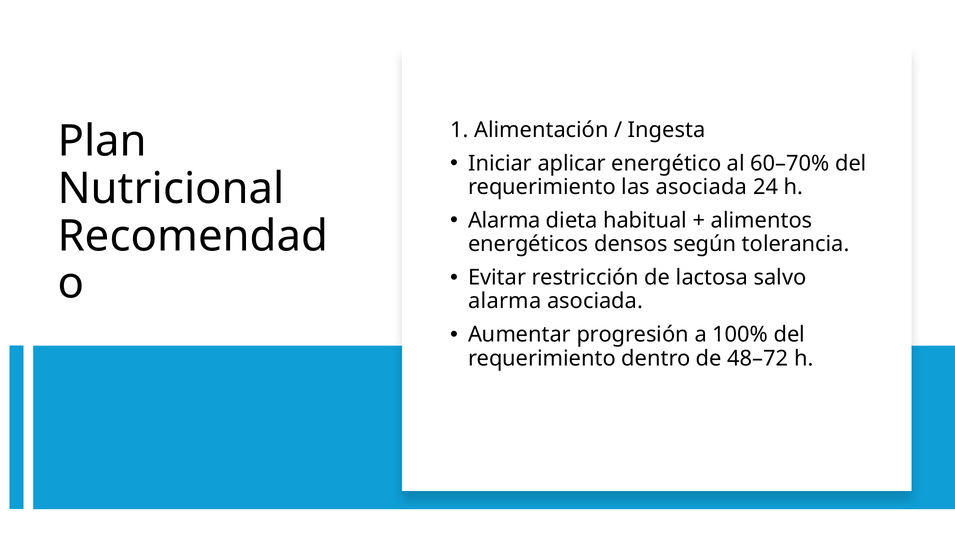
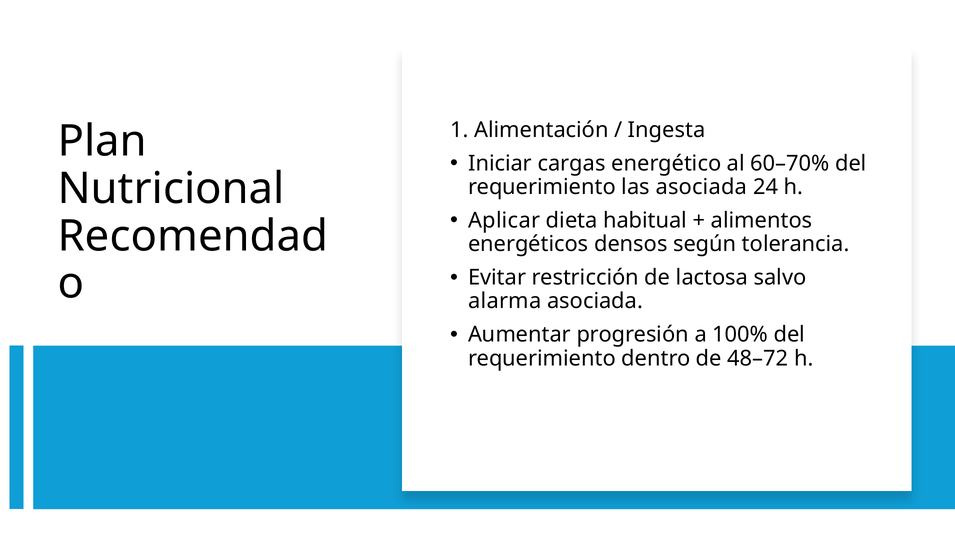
aplicar: aplicar -> cargas (572, 163)
Alarma: Alarma -> Aplicar (504, 221)
